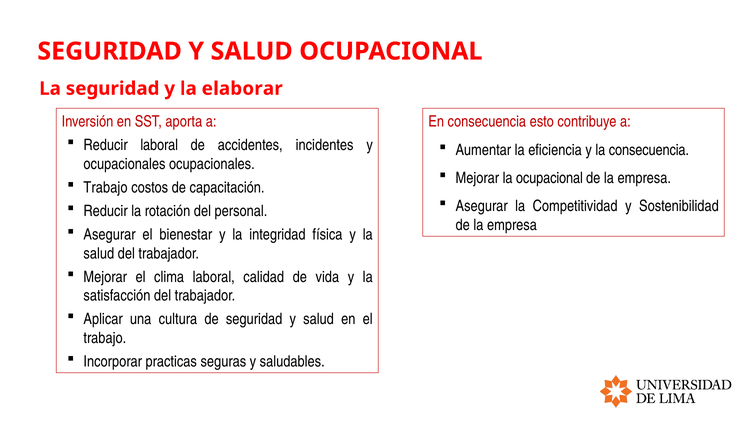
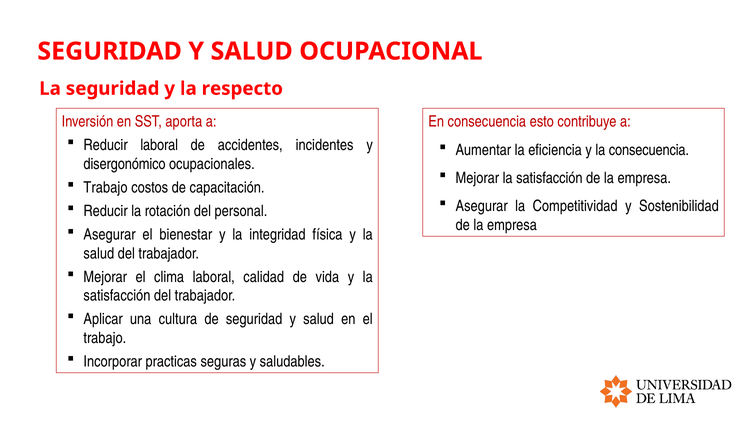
elaborar: elaborar -> respecto (242, 88)
ocupacionales: ocupacionales -> disergonómico (125, 164)
Mejorar la ocupacional: ocupacional -> satisfacción (549, 178)
